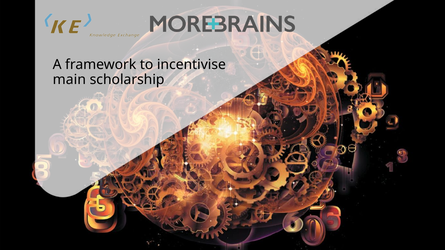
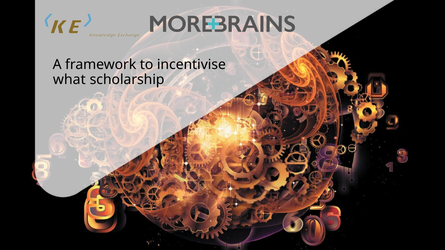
main: main -> what (69, 80)
